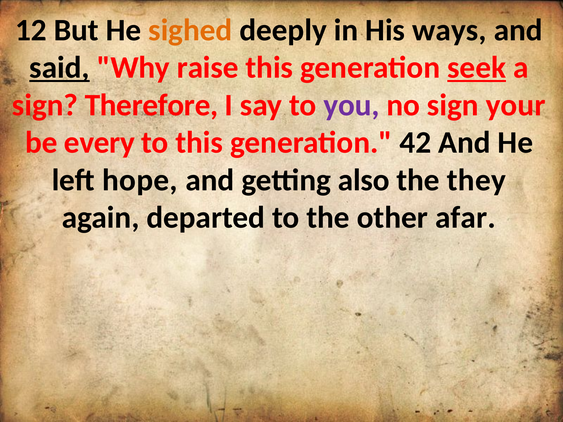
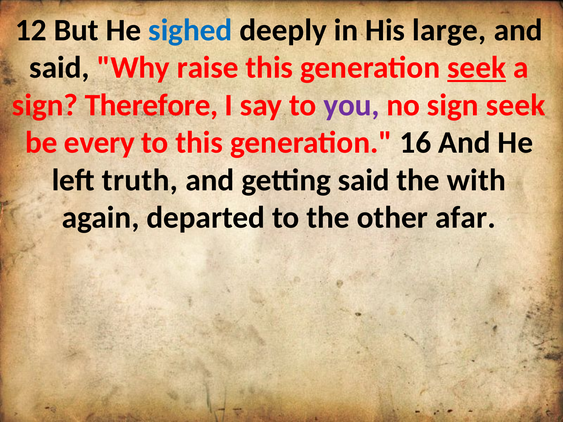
sighed colour: orange -> blue (190, 30)
ways: ways -> large (449, 30)
said underline: present -> none (59, 68)
sign your: your -> seek (516, 105)
42: 42 -> 16 (415, 143)
hope: hope -> truth (140, 180)
getting also: also -> said (364, 180)
they: they -> with (476, 180)
